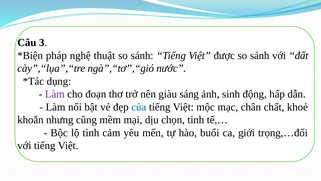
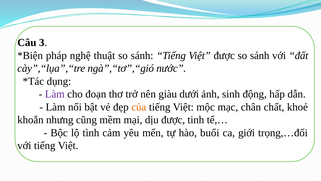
sáng: sáng -> dưới (189, 94)
của colour: blue -> orange (139, 107)
dịu chọn: chọn -> được (173, 120)
